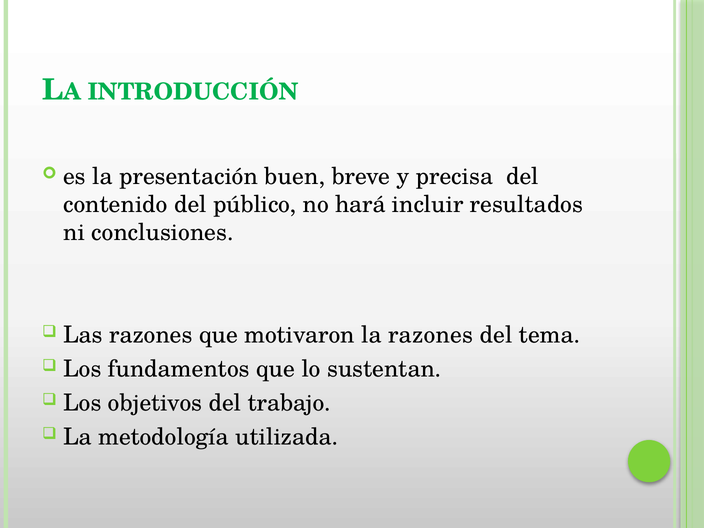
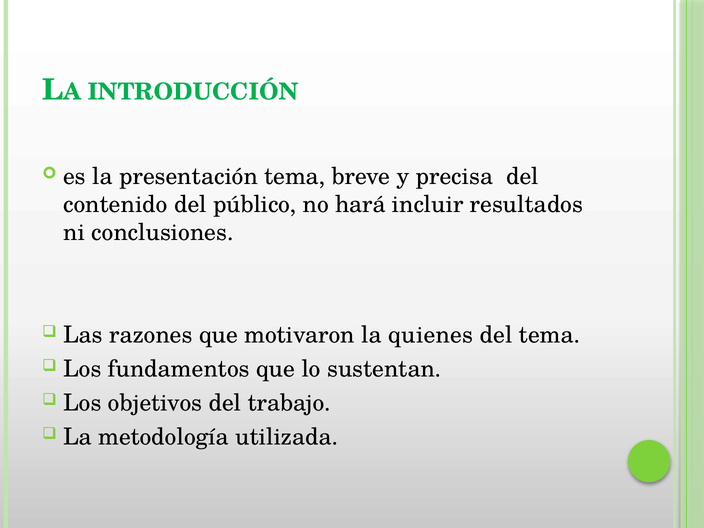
presentación buen: buen -> tema (295, 176)
la razones: razones -> quienes (431, 335)
